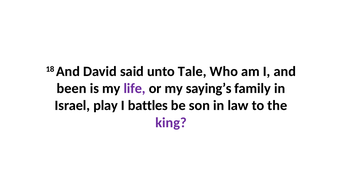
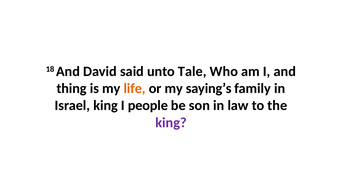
been: been -> thing (72, 89)
life colour: purple -> orange (135, 89)
Israel play: play -> king (106, 106)
battles: battles -> people (148, 106)
